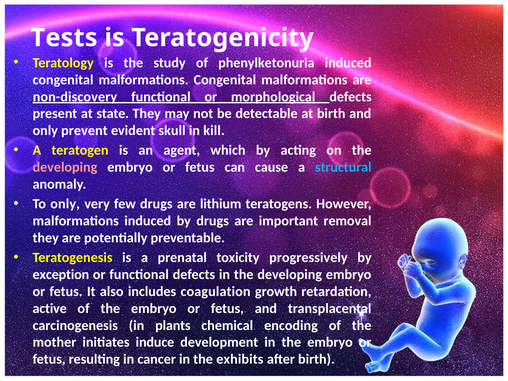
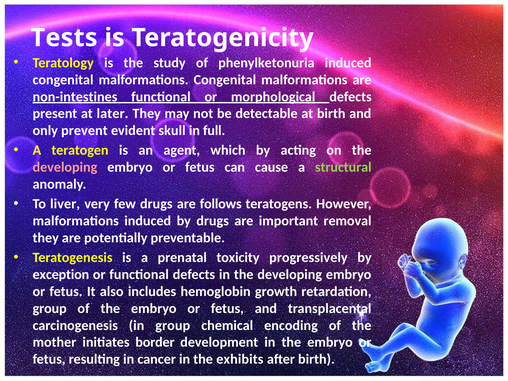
non-discovery: non-discovery -> non-intestines (75, 97)
state: state -> later (113, 114)
kill: kill -> full (214, 131)
structural colour: light blue -> light green (343, 167)
To only: only -> liver (65, 204)
lithium: lithium -> follows (221, 204)
coagulation: coagulation -> hemoglobin (216, 291)
active: active -> group (50, 308)
in plants: plants -> group (173, 325)
induce: induce -> border (155, 342)
